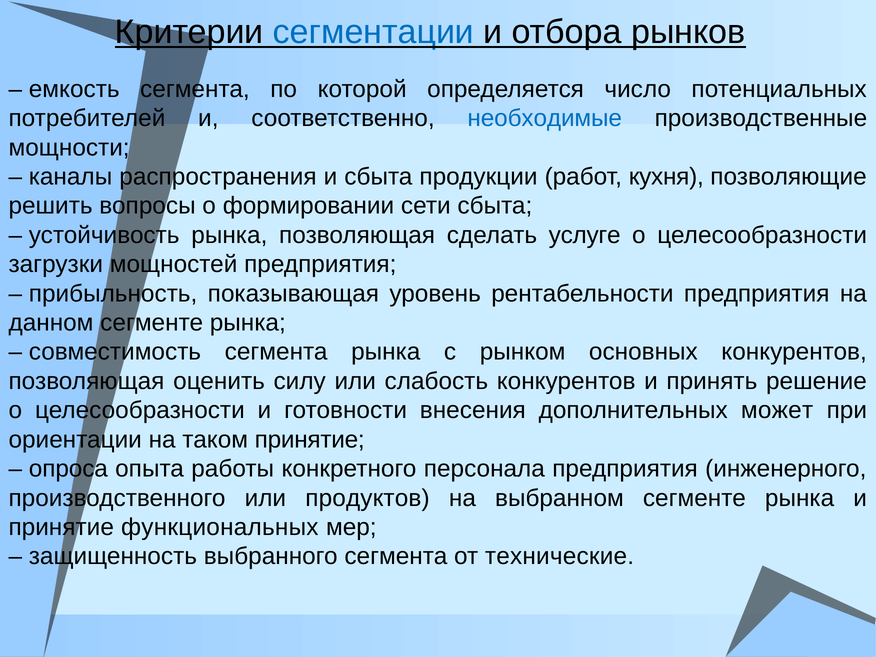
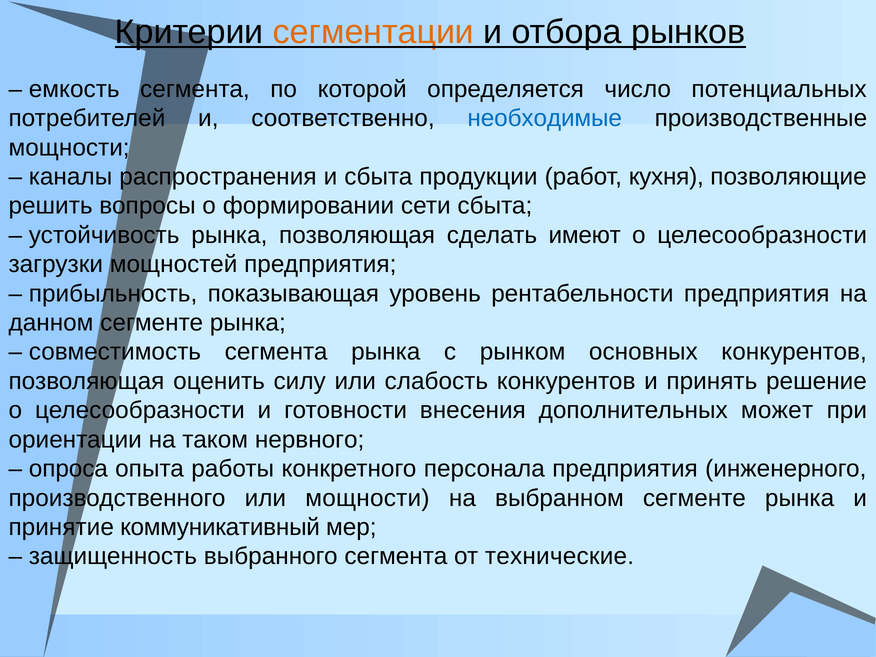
сегментации colour: blue -> orange (373, 32)
услуге: услуге -> имеют (585, 235)
таком принятие: принятие -> нервного (310, 440)
или продуктов: продуктов -> мощности (367, 498)
функциональных: функциональных -> коммуникативный (220, 527)
